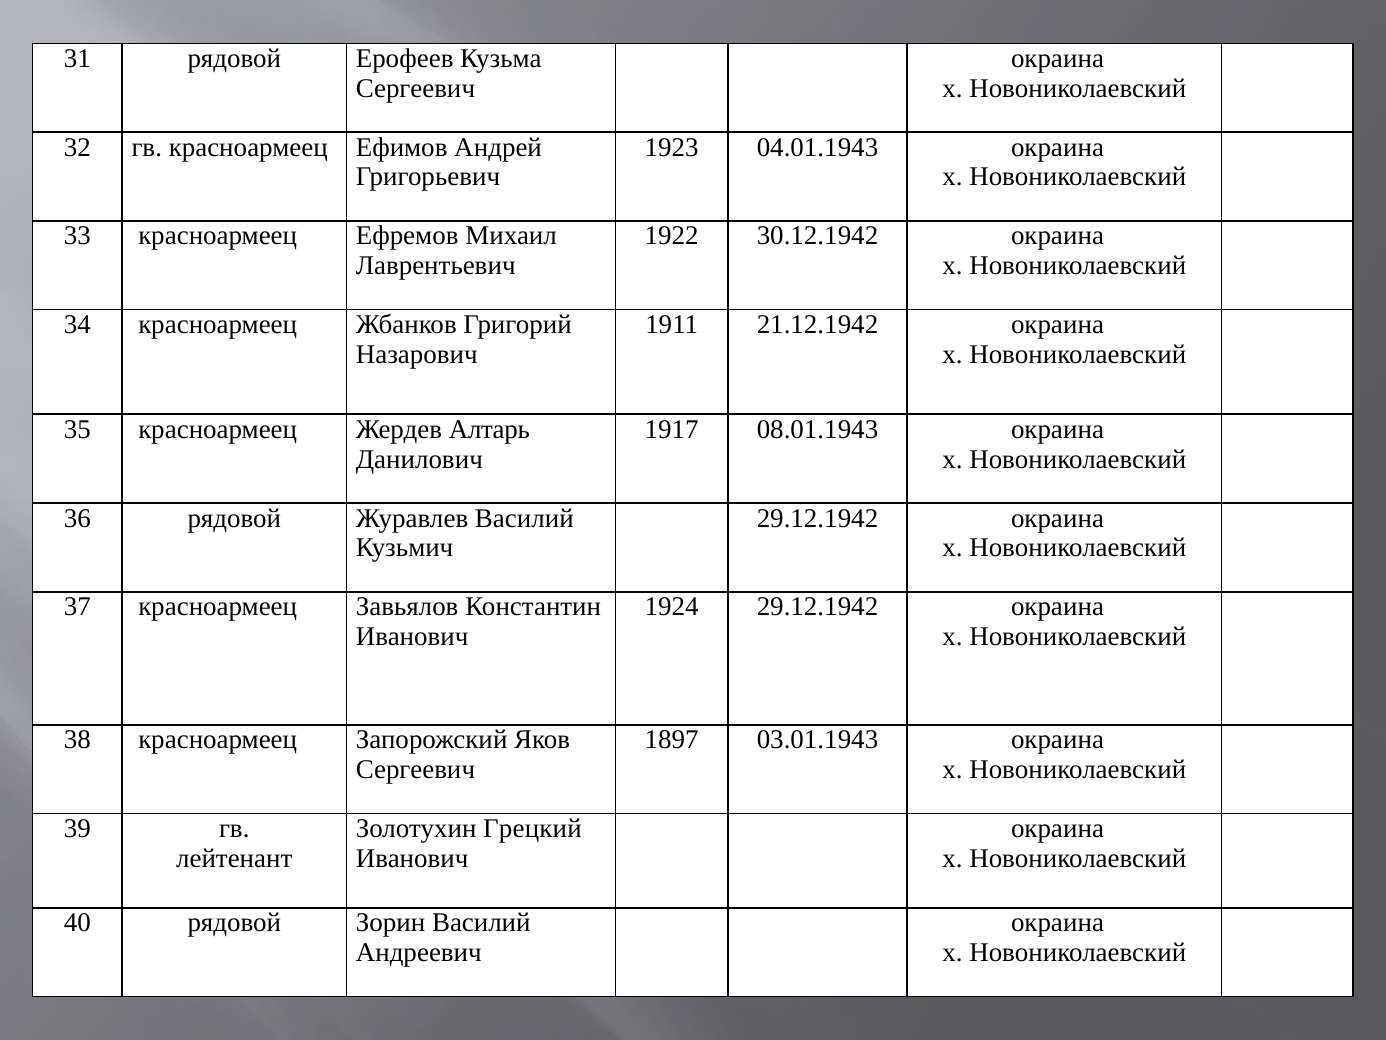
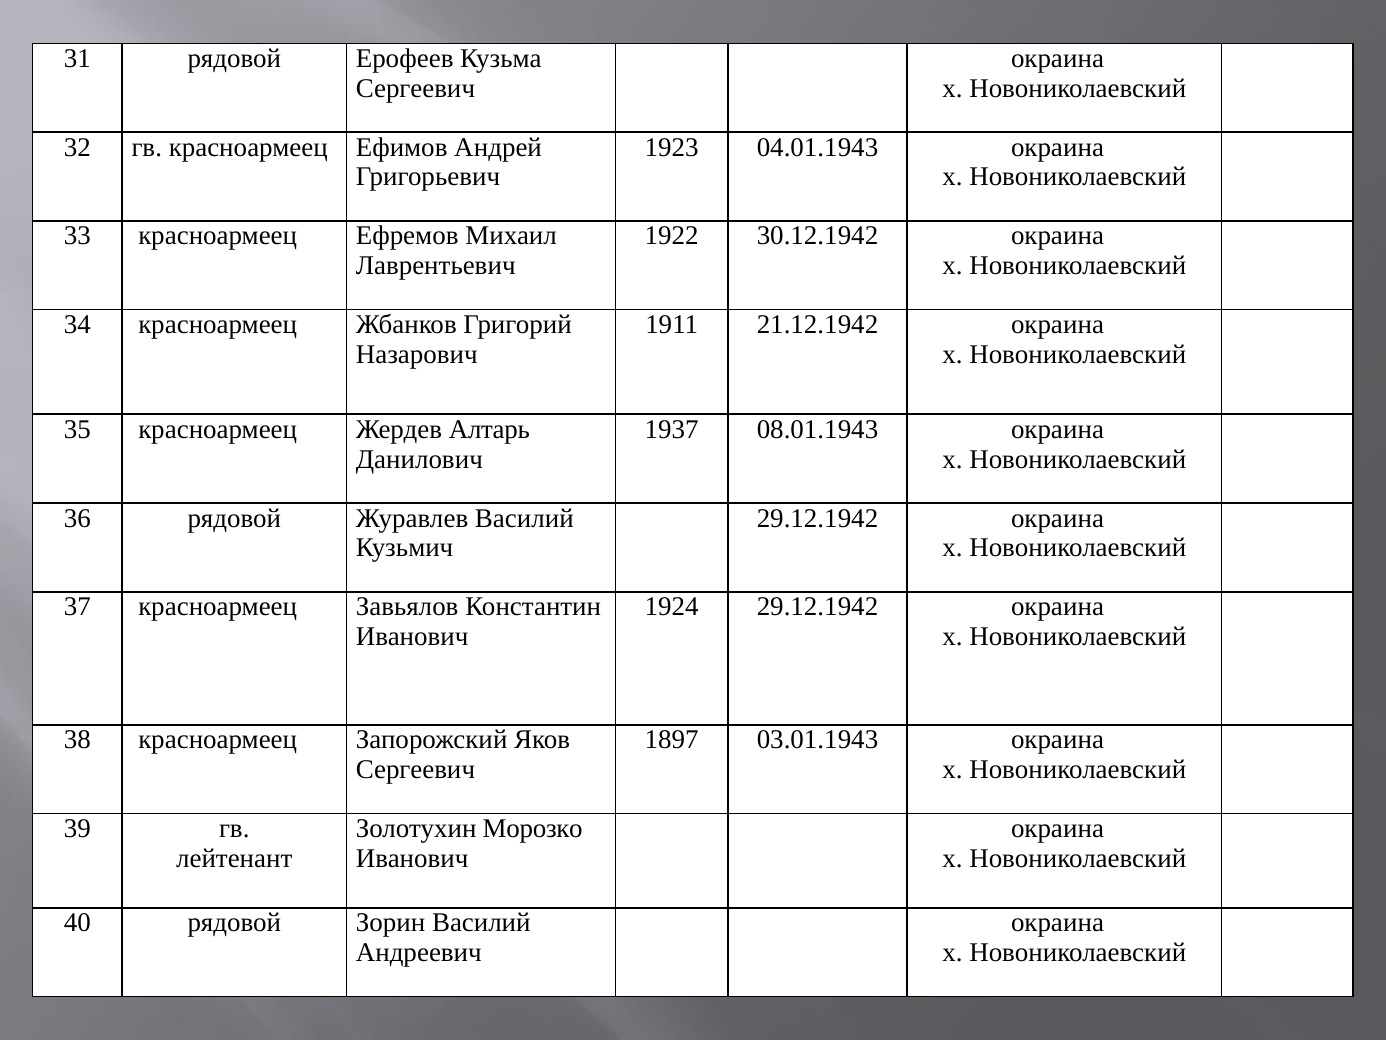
1917: 1917 -> 1937 (672, 429)
Грецкий: Грецкий -> Морозко (533, 828)
